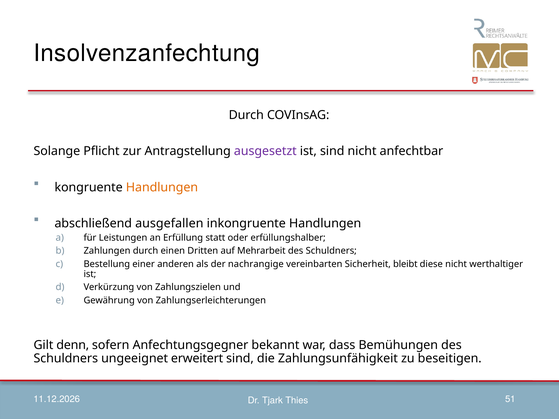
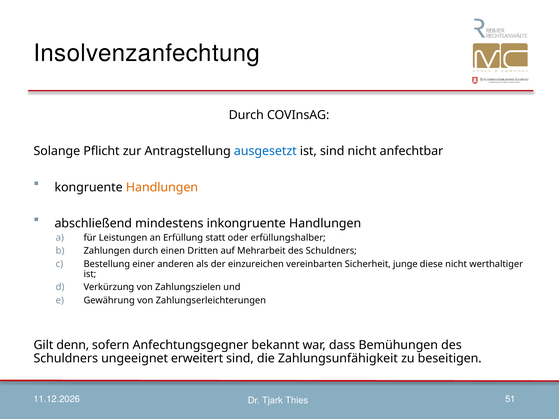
ausgesetzt colour: purple -> blue (265, 151)
ausgefallen: ausgefallen -> mindestens (169, 224)
nachrangige: nachrangige -> einzureichen (256, 264)
bleibt: bleibt -> junge (405, 264)
